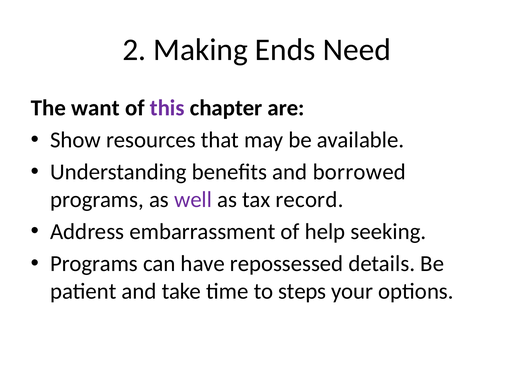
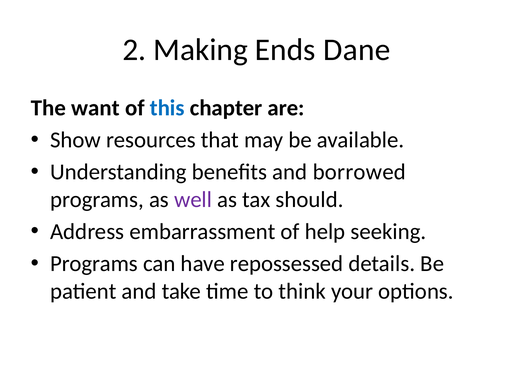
Need: Need -> Dane (357, 50)
this colour: purple -> blue (167, 108)
record: record -> should (310, 199)
steps: steps -> think (302, 291)
